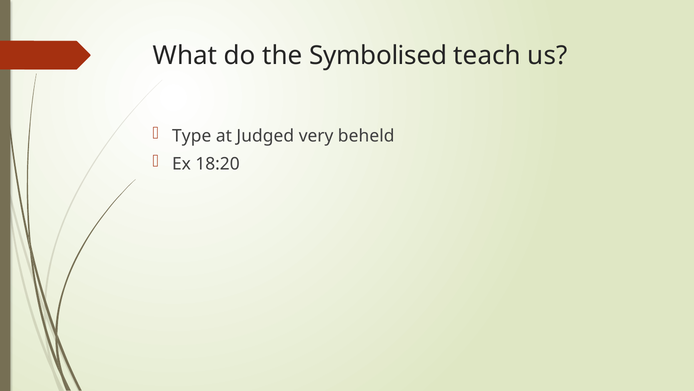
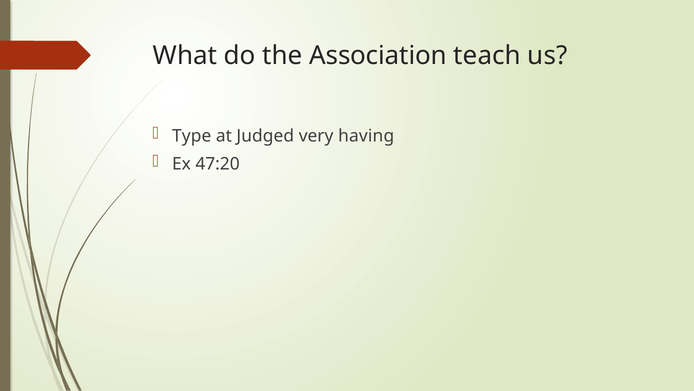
Symbolised: Symbolised -> Association (378, 56)
beheld: beheld -> having (366, 136)
18:20: 18:20 -> 47:20 (218, 164)
